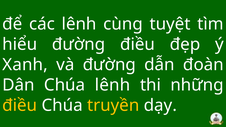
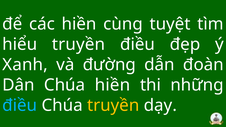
các lênh: lênh -> hiền (79, 24)
hiểu đường: đường -> truyền (79, 44)
Chúa lênh: lênh -> hiền (112, 85)
điều colour: yellow -> light blue (20, 105)
